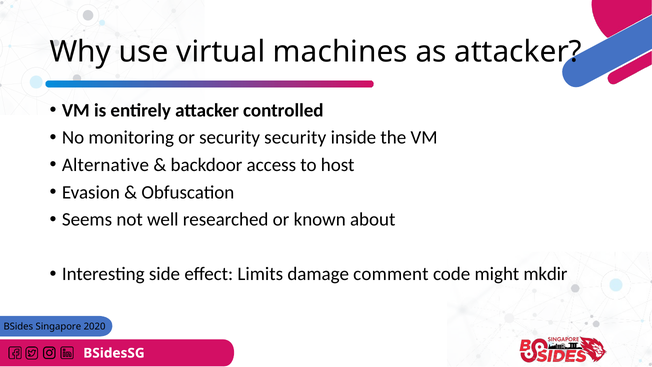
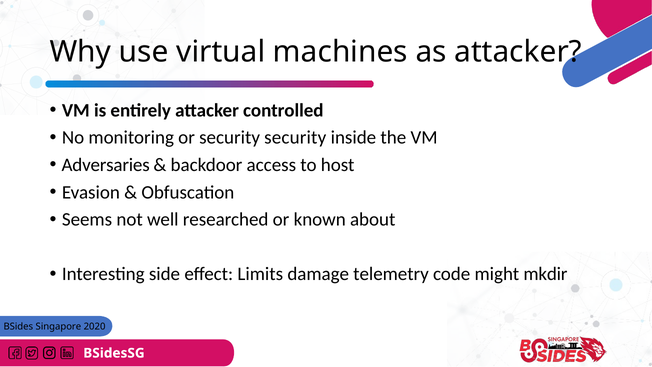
Alternative: Alternative -> Adversaries (106, 165)
comment: comment -> telemetry (391, 274)
